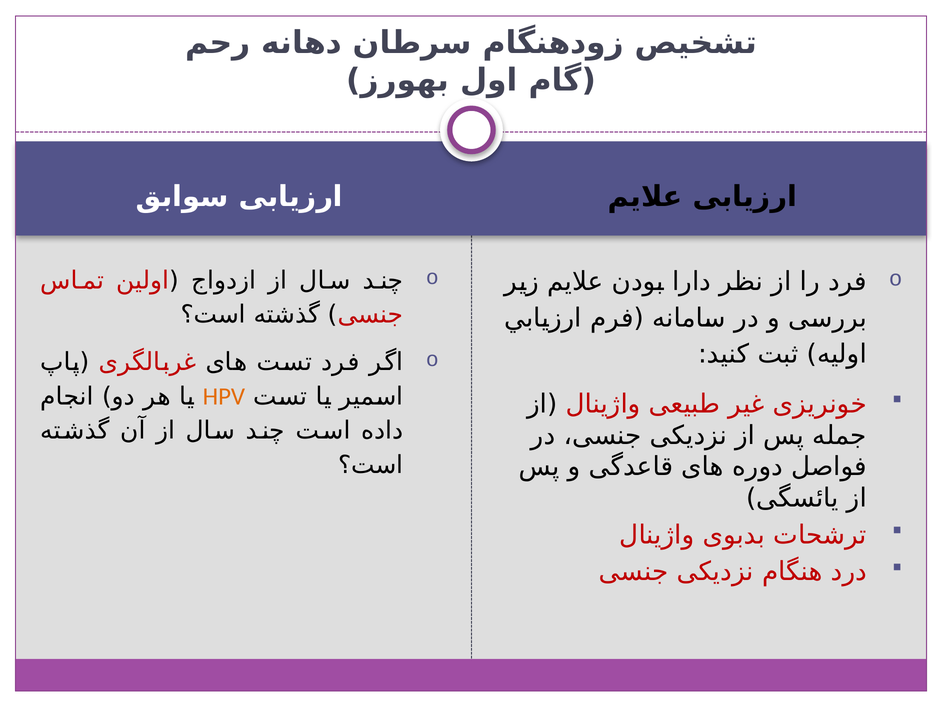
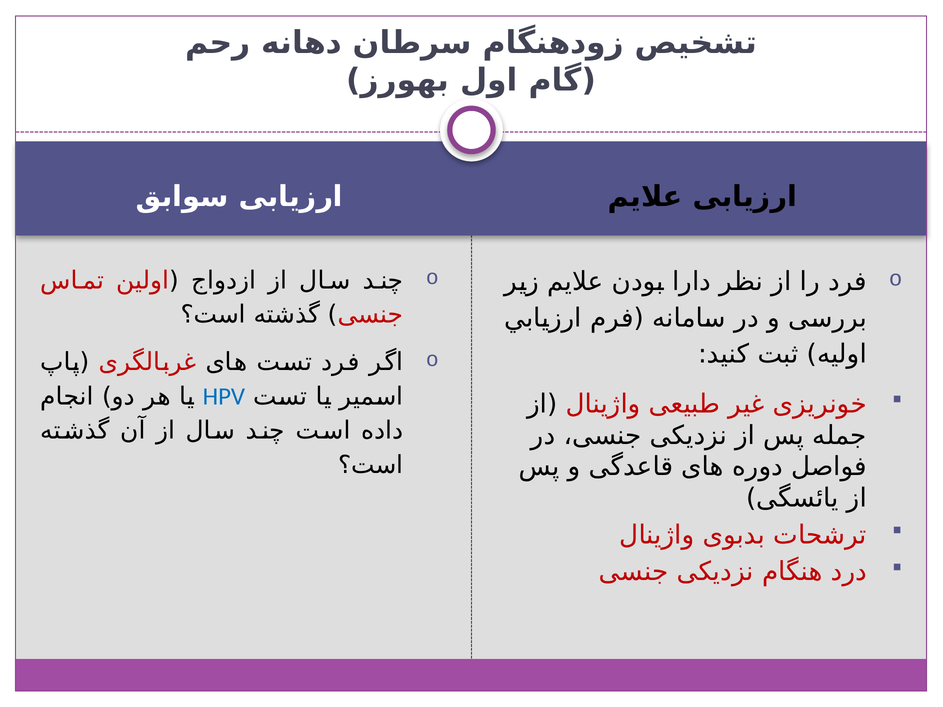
HPV colour: orange -> blue (224, 397)
